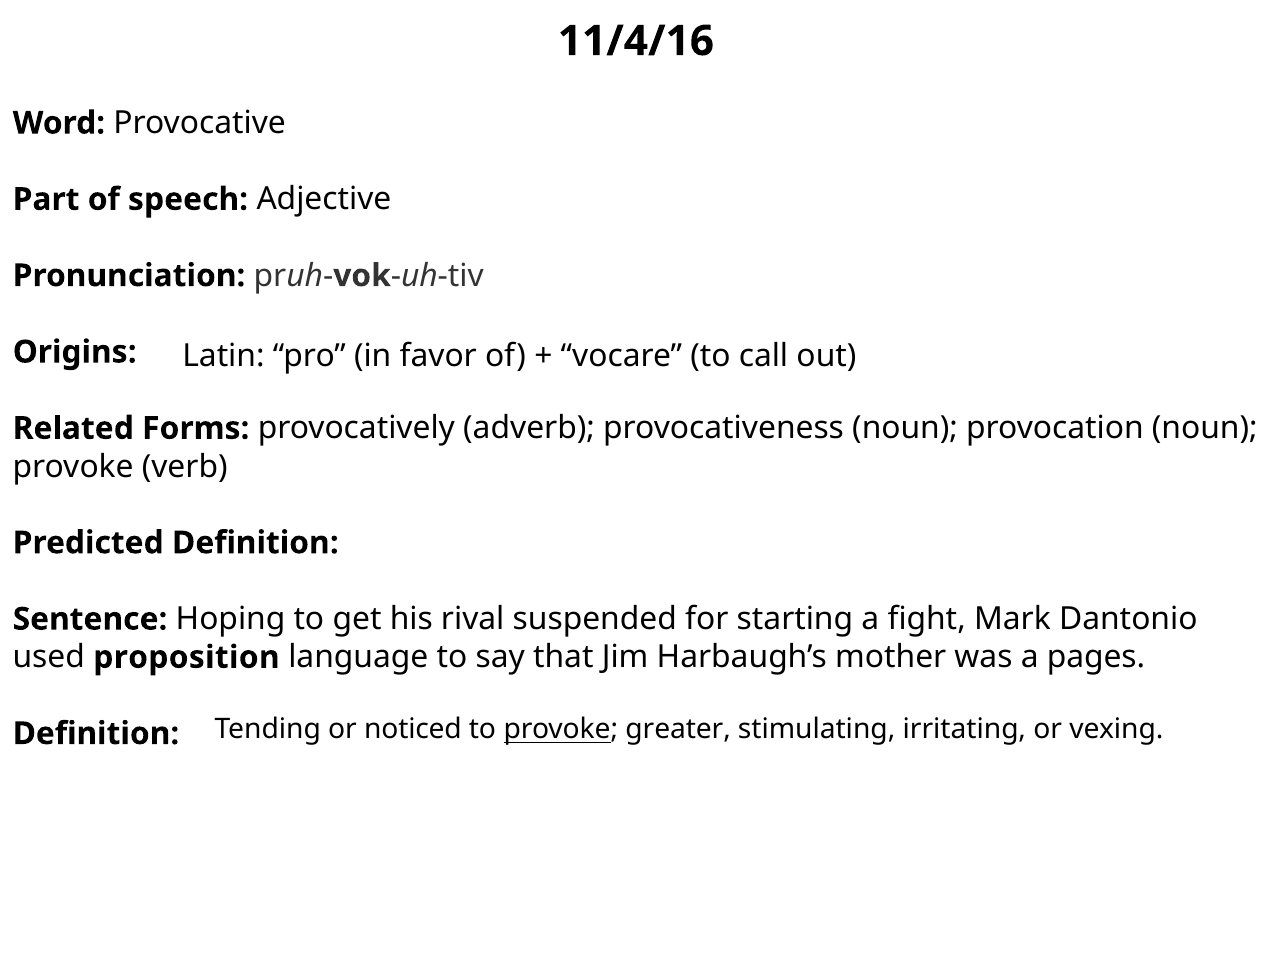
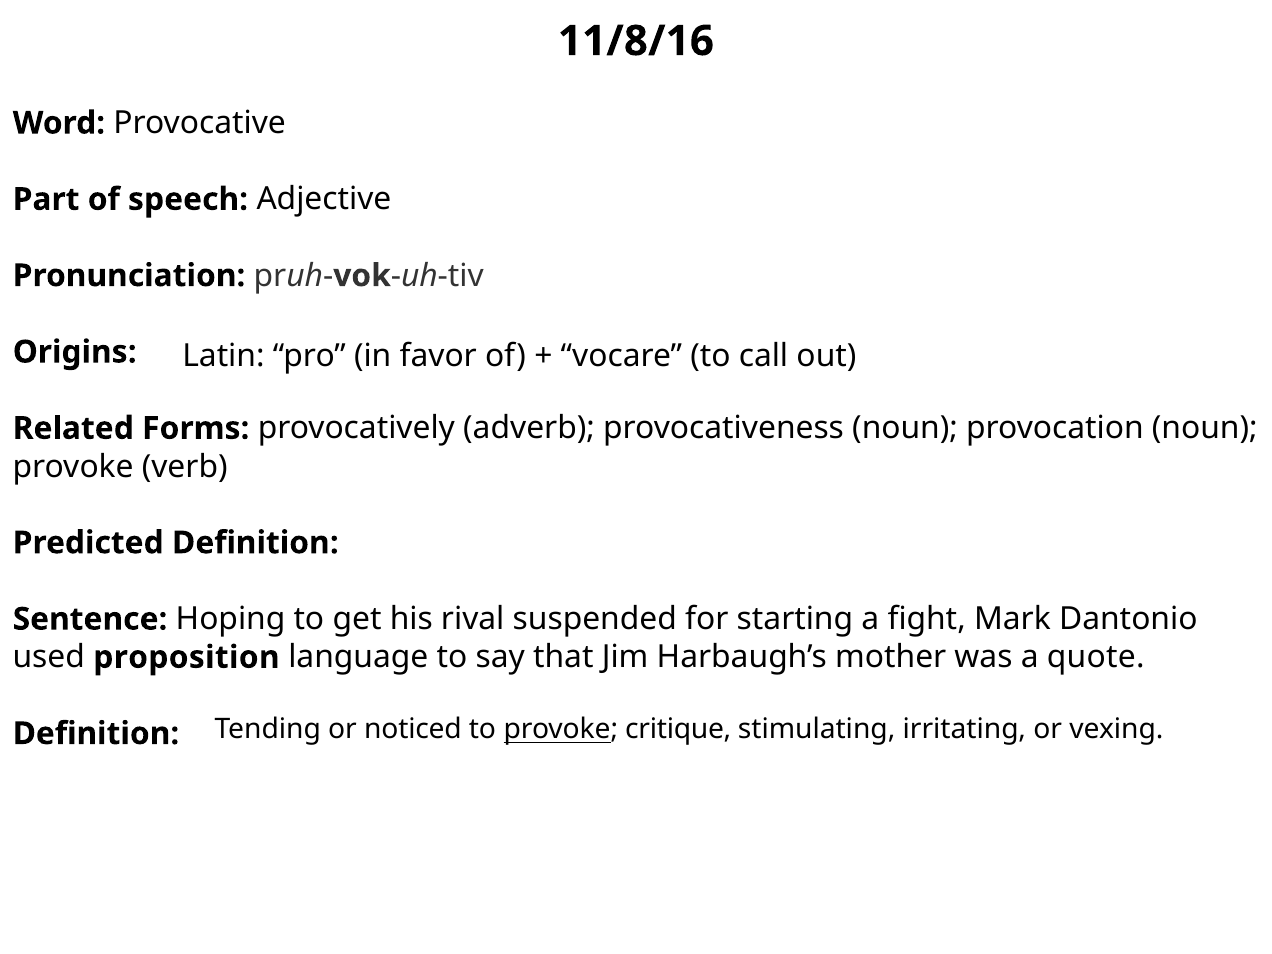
11/4/16: 11/4/16 -> 11/8/16 (636, 41)
pages: pages -> quote (1096, 657)
greater: greater -> critique (678, 729)
